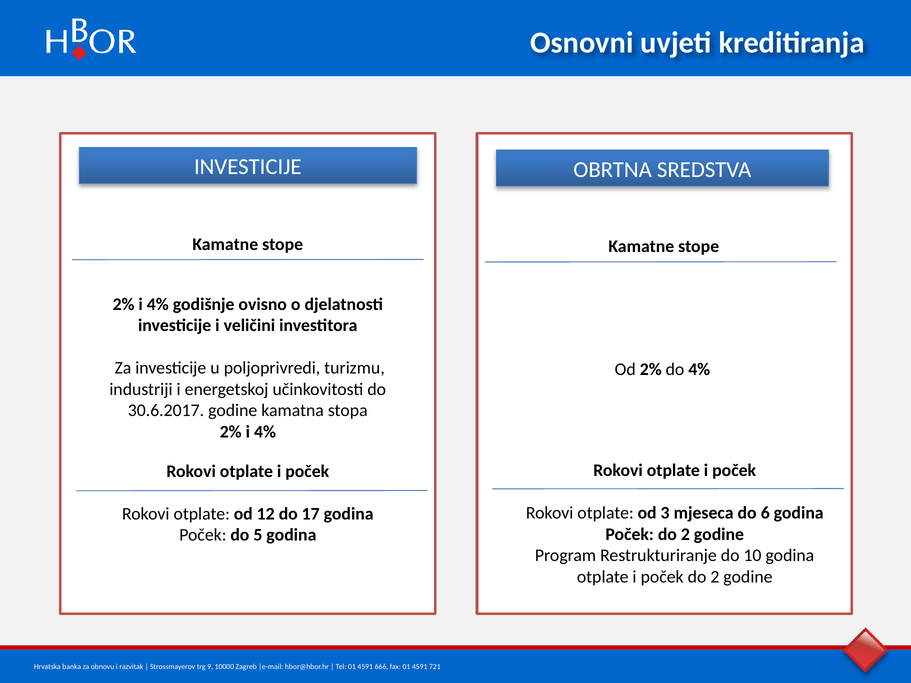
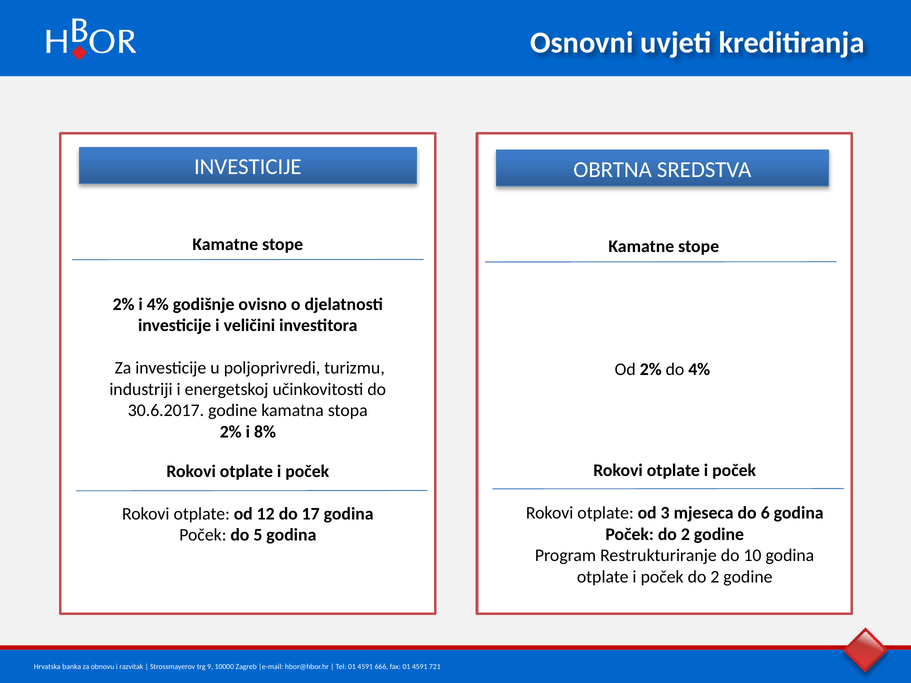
4%: 4% -> 8% (265, 432)
